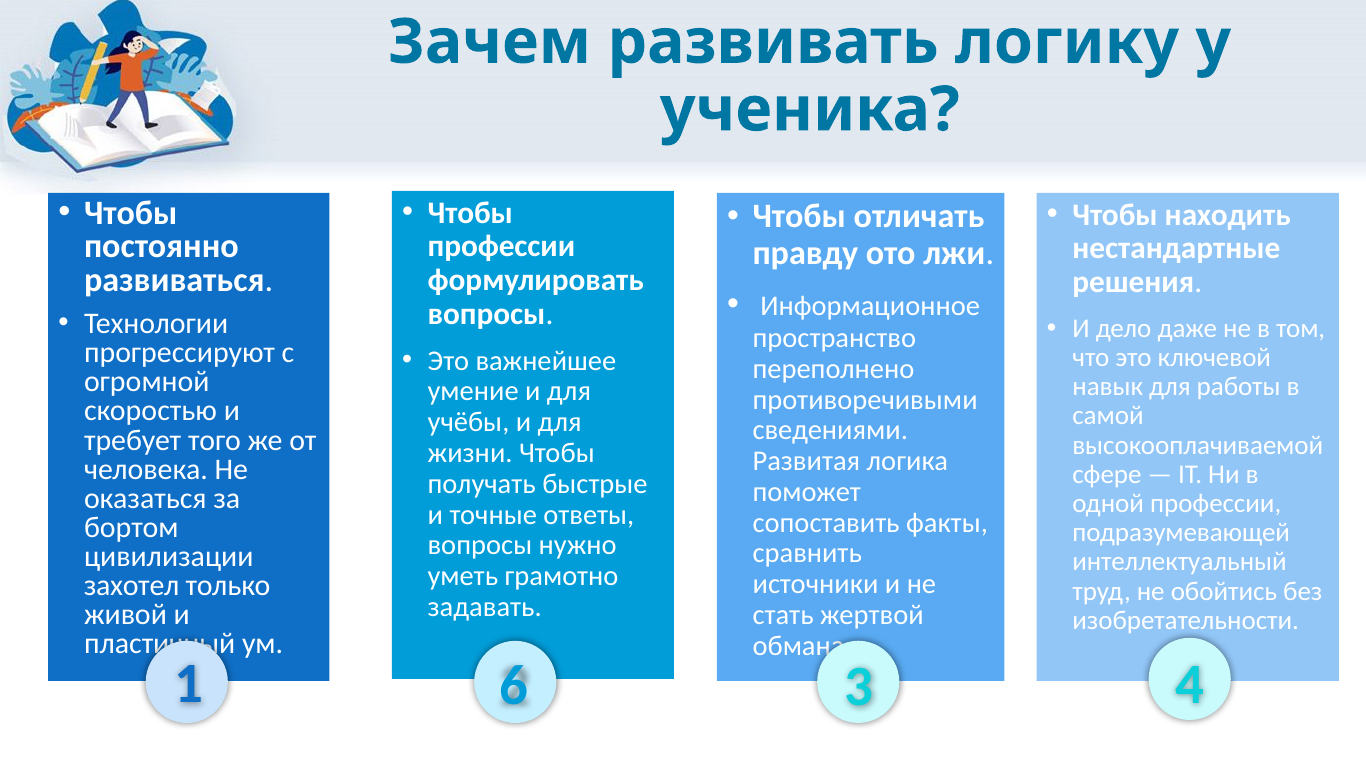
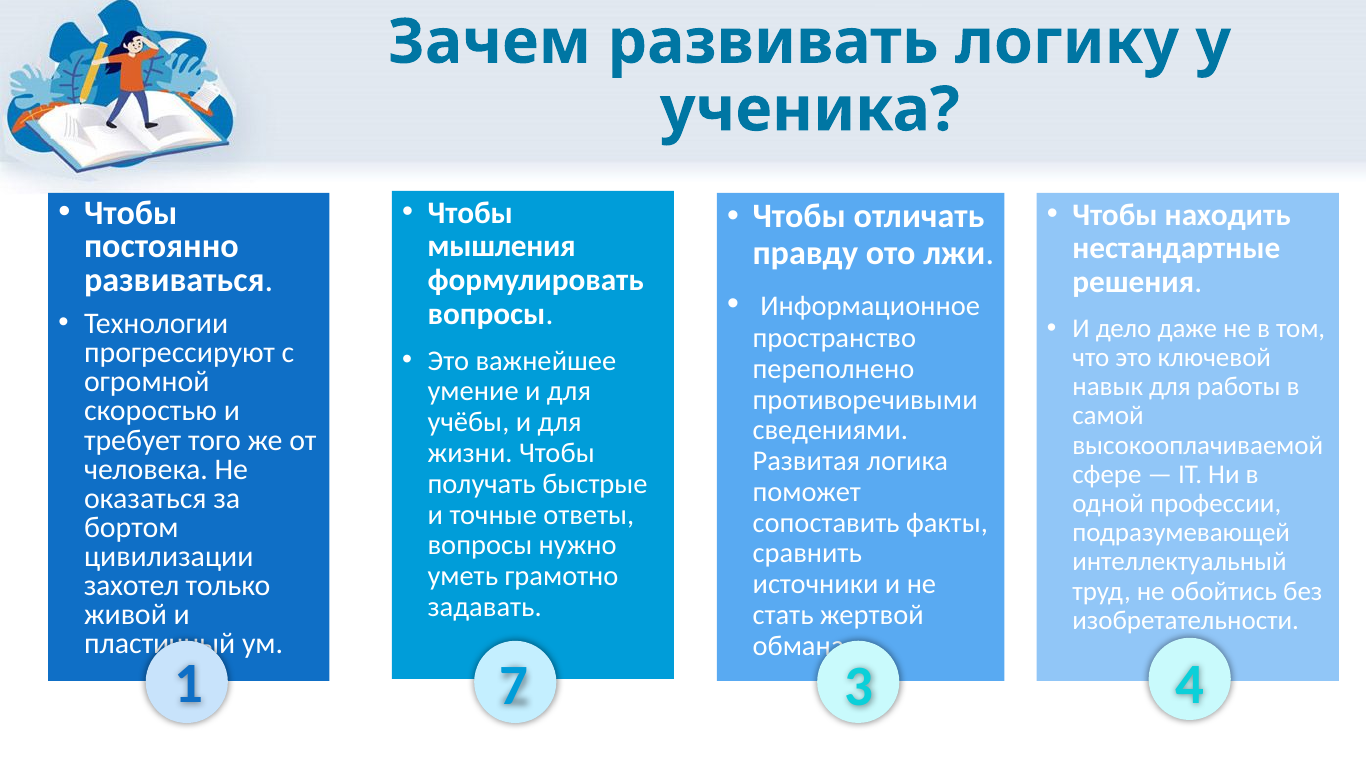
профессии: профессии -> мышления (502, 246)
6: 6 -> 7 (514, 685)
